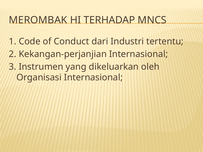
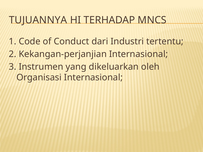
MEROMBAK: MEROMBAK -> TUJUANNYA (38, 20)
